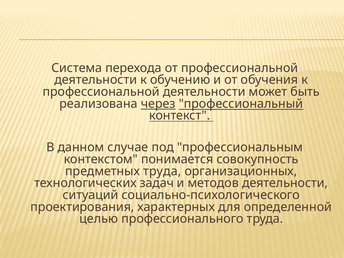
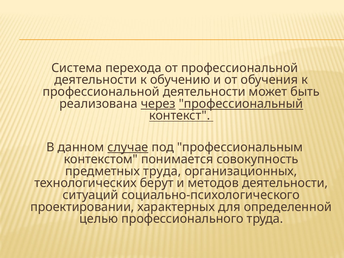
случае underline: none -> present (128, 147)
задач: задач -> берут (157, 183)
проектирования: проектирования -> проектировании (82, 207)
